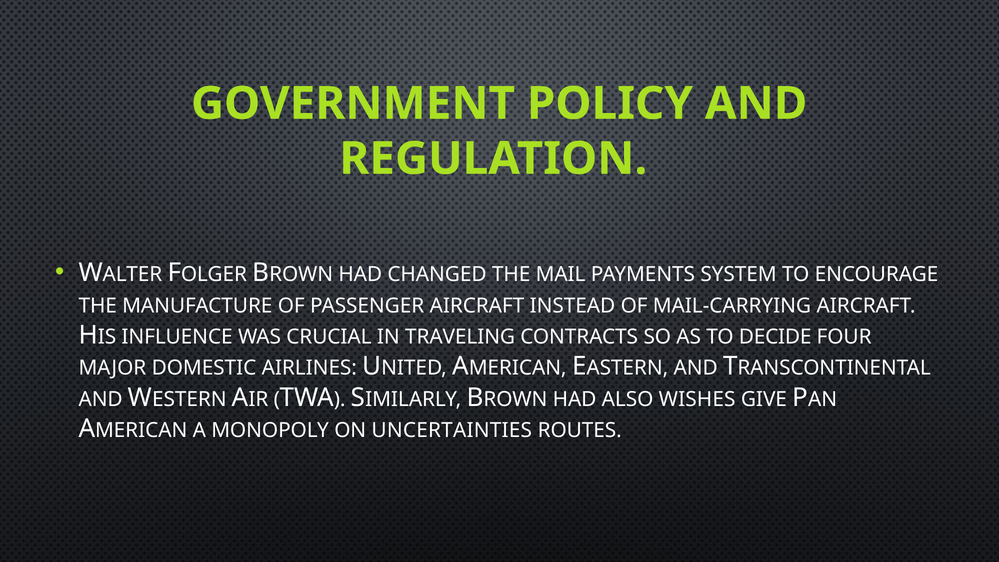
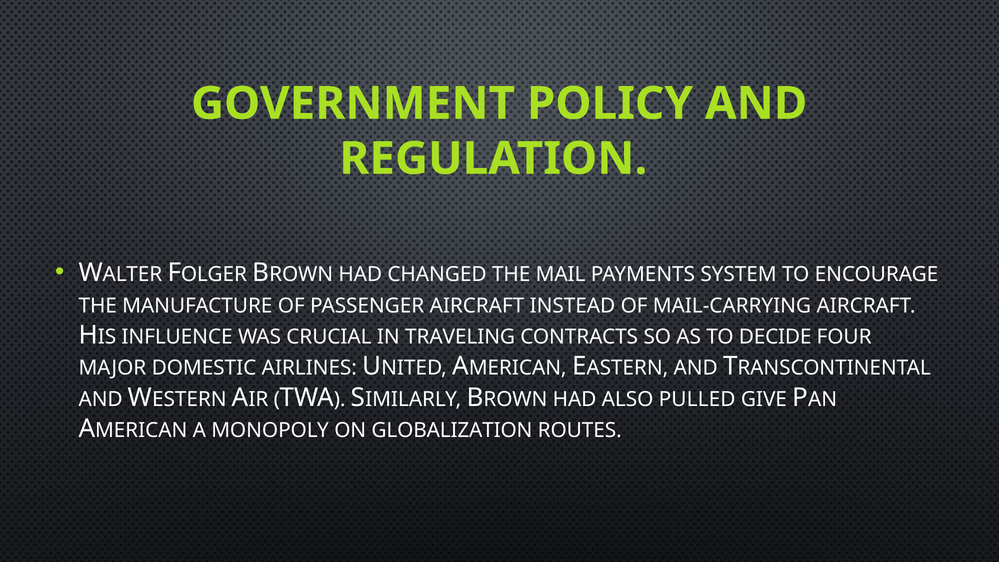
WISHES: WISHES -> PULLED (697, 399)
UNCERTAINTIES: UNCERTAINTIES -> GLOBALIZATION (452, 430)
